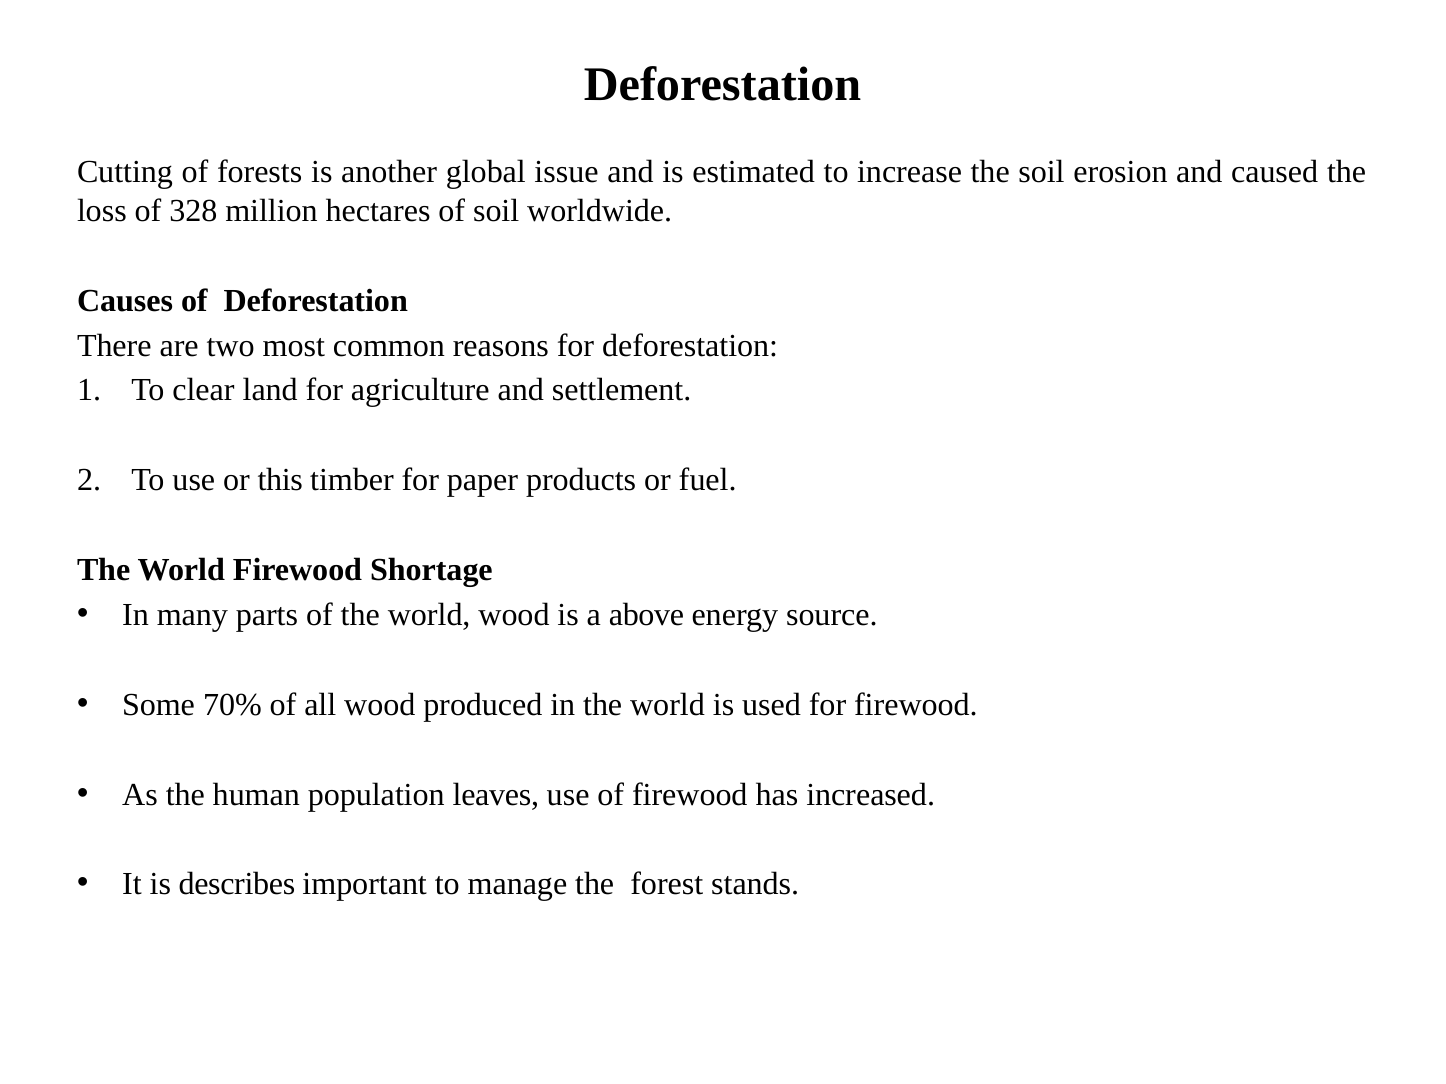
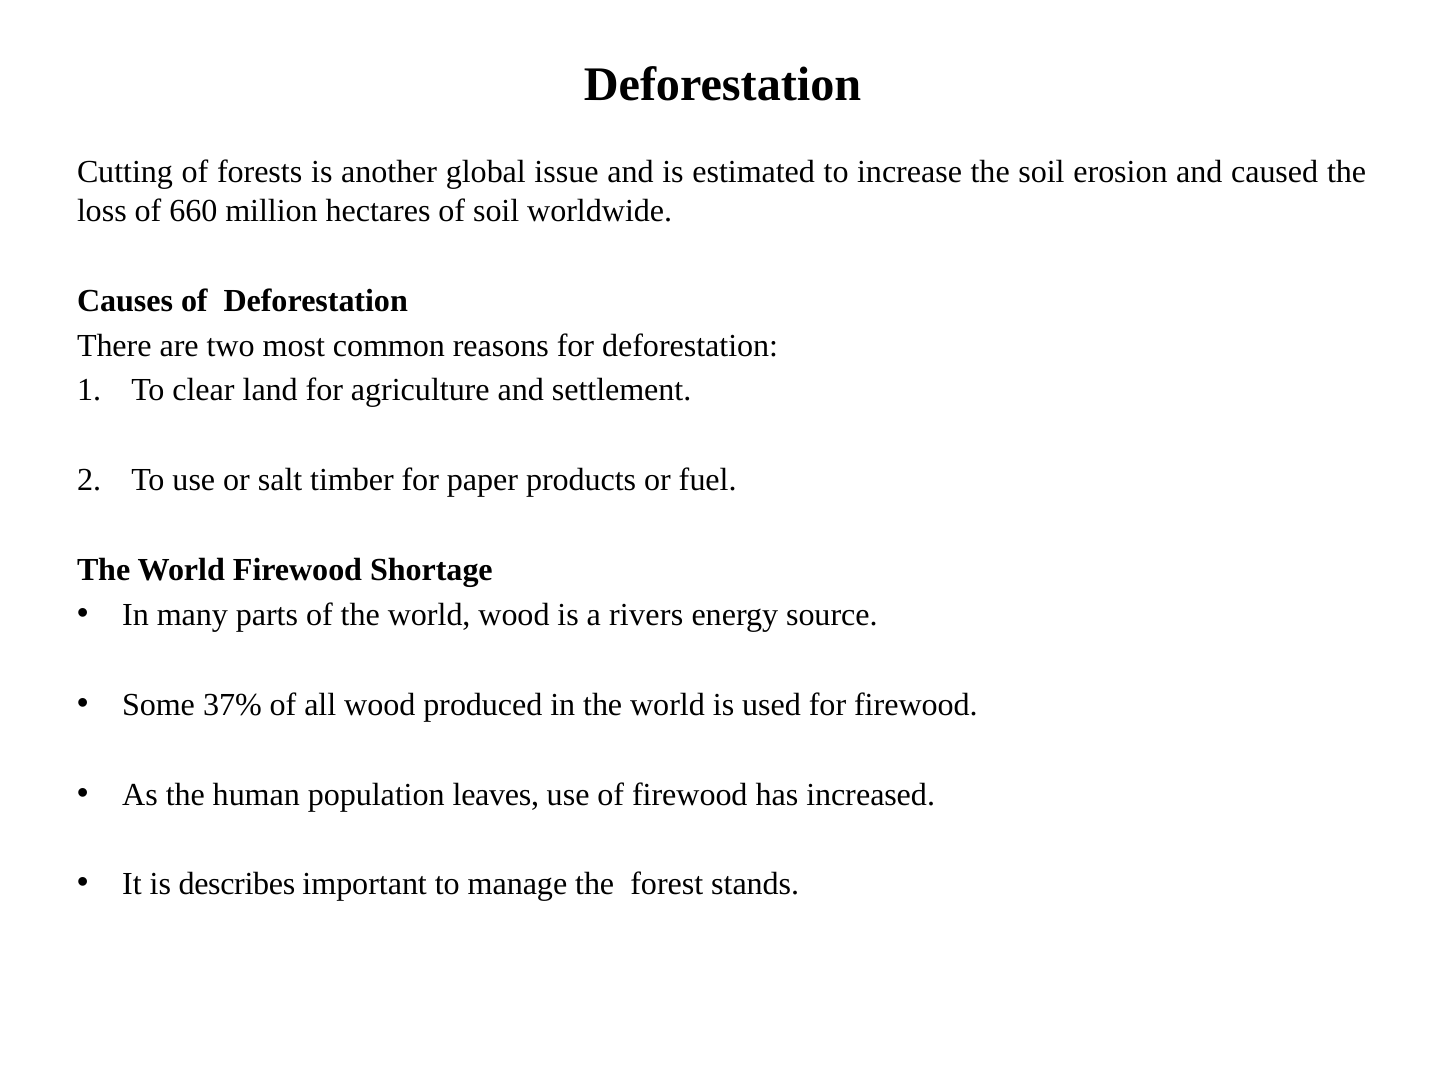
328: 328 -> 660 (193, 211)
this: this -> salt (280, 480)
above: above -> rivers (646, 615)
70%: 70% -> 37% (232, 705)
